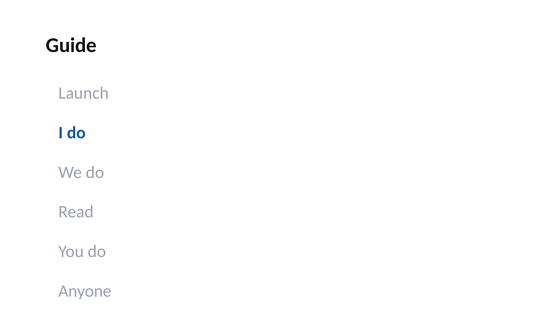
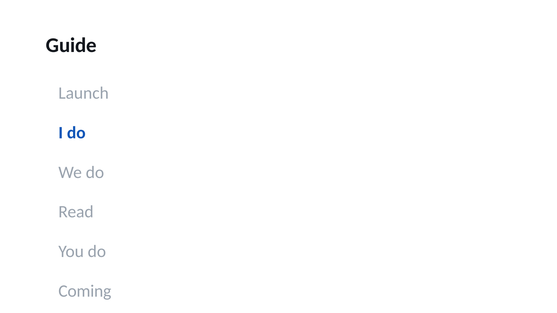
Anyone: Anyone -> Coming (85, 292)
